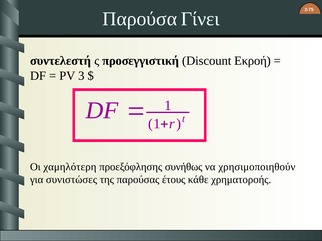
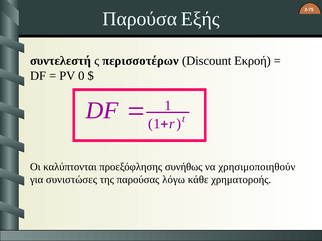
Γίνει: Γίνει -> Εξής (200, 19)
προσεγγιστική: προσεγγιστική -> περισσοτέρων (141, 61)
3: 3 -> 0 (81, 76)
χαμηλότερη: χαμηλότερη -> καλύπτονται (70, 167)
έτους: έτους -> λόγω (174, 180)
